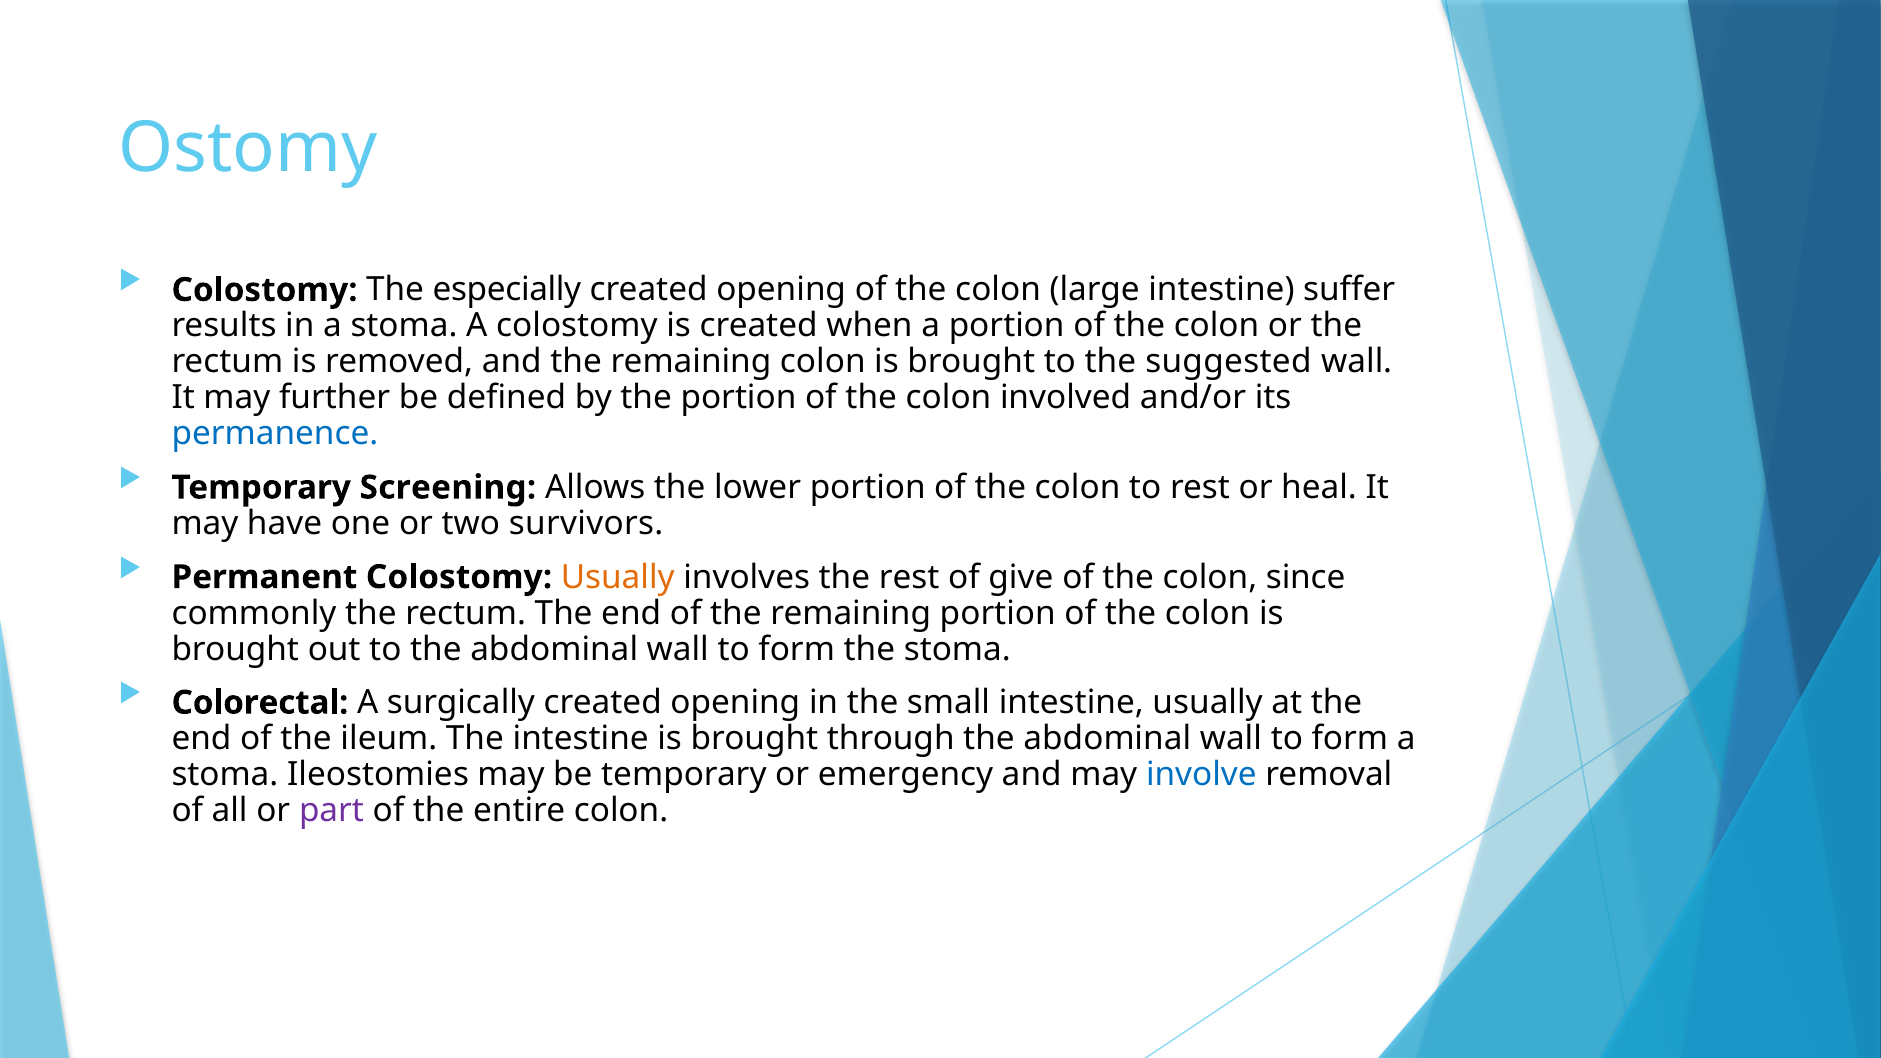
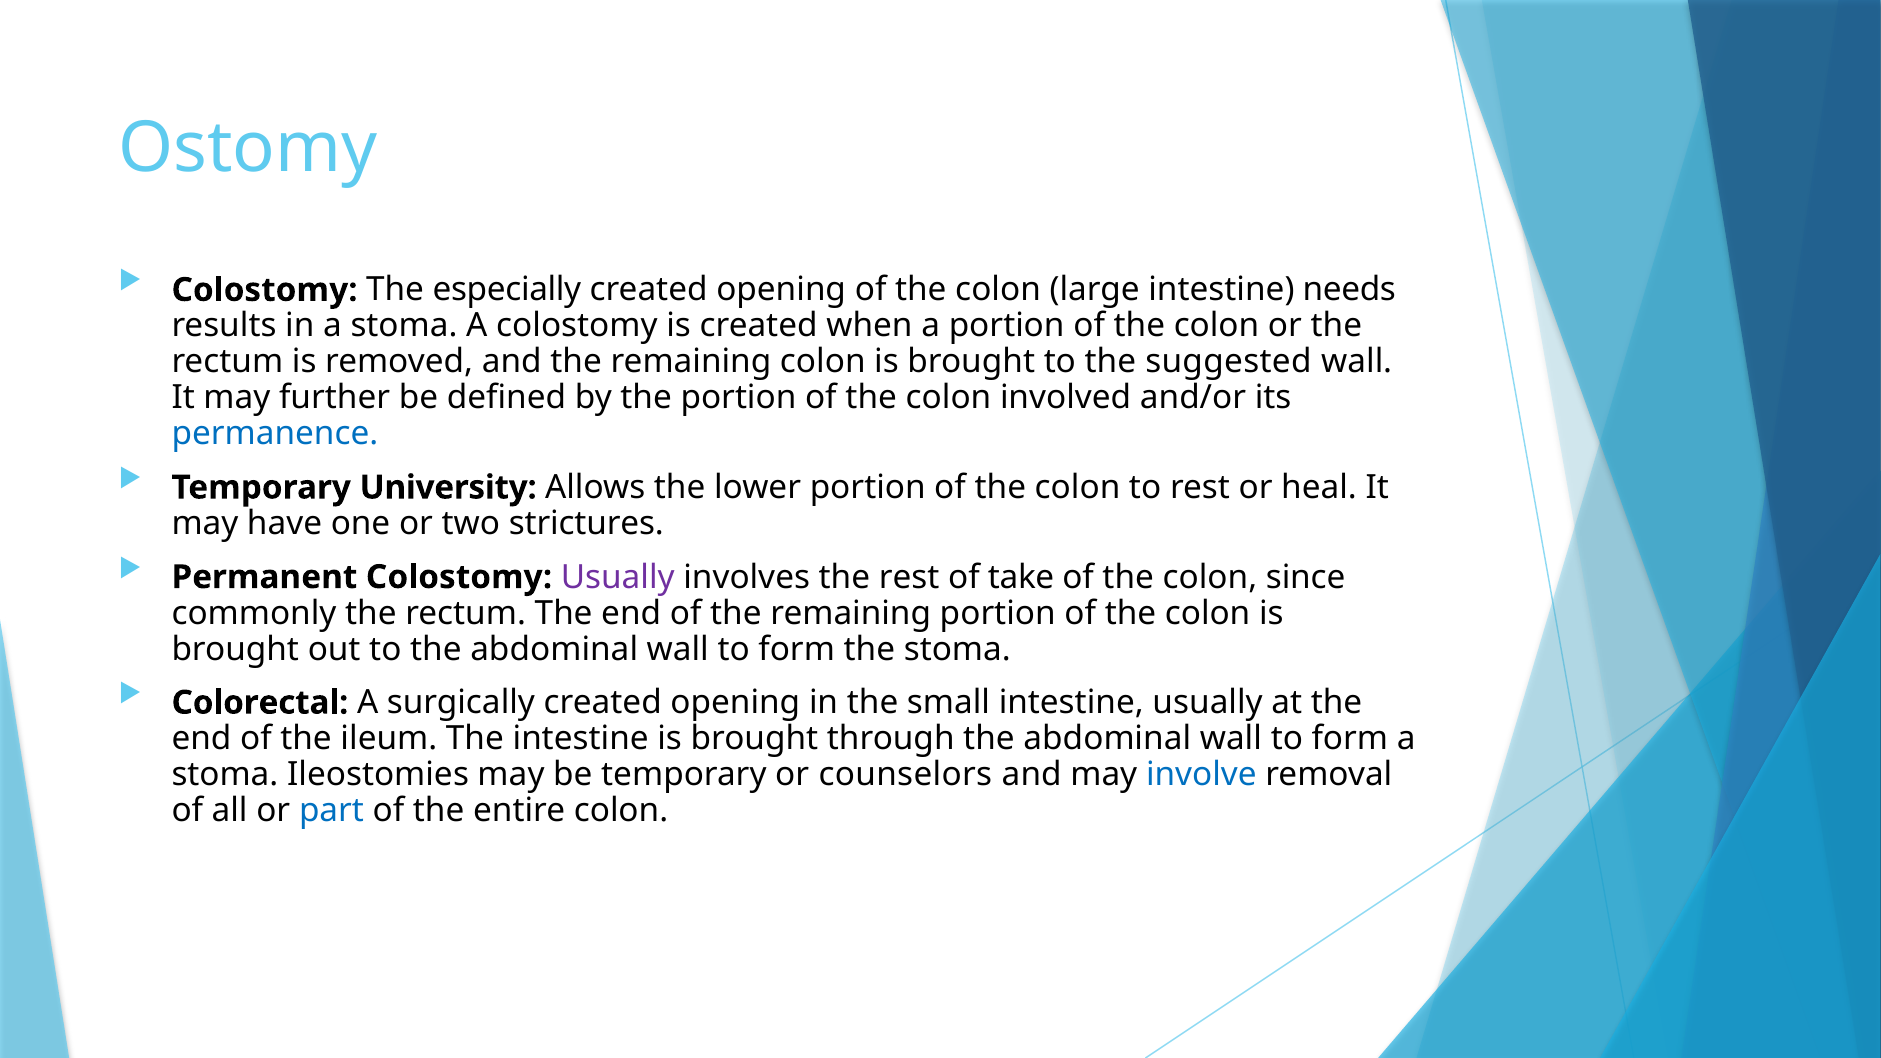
suffer: suffer -> needs (1349, 290)
Screening: Screening -> University (448, 488)
survivors: survivors -> strictures (586, 524)
Usually colour: orange -> purple (618, 577)
give: give -> take (1021, 577)
emergency: emergency -> counselors (905, 775)
part colour: purple -> blue (331, 811)
